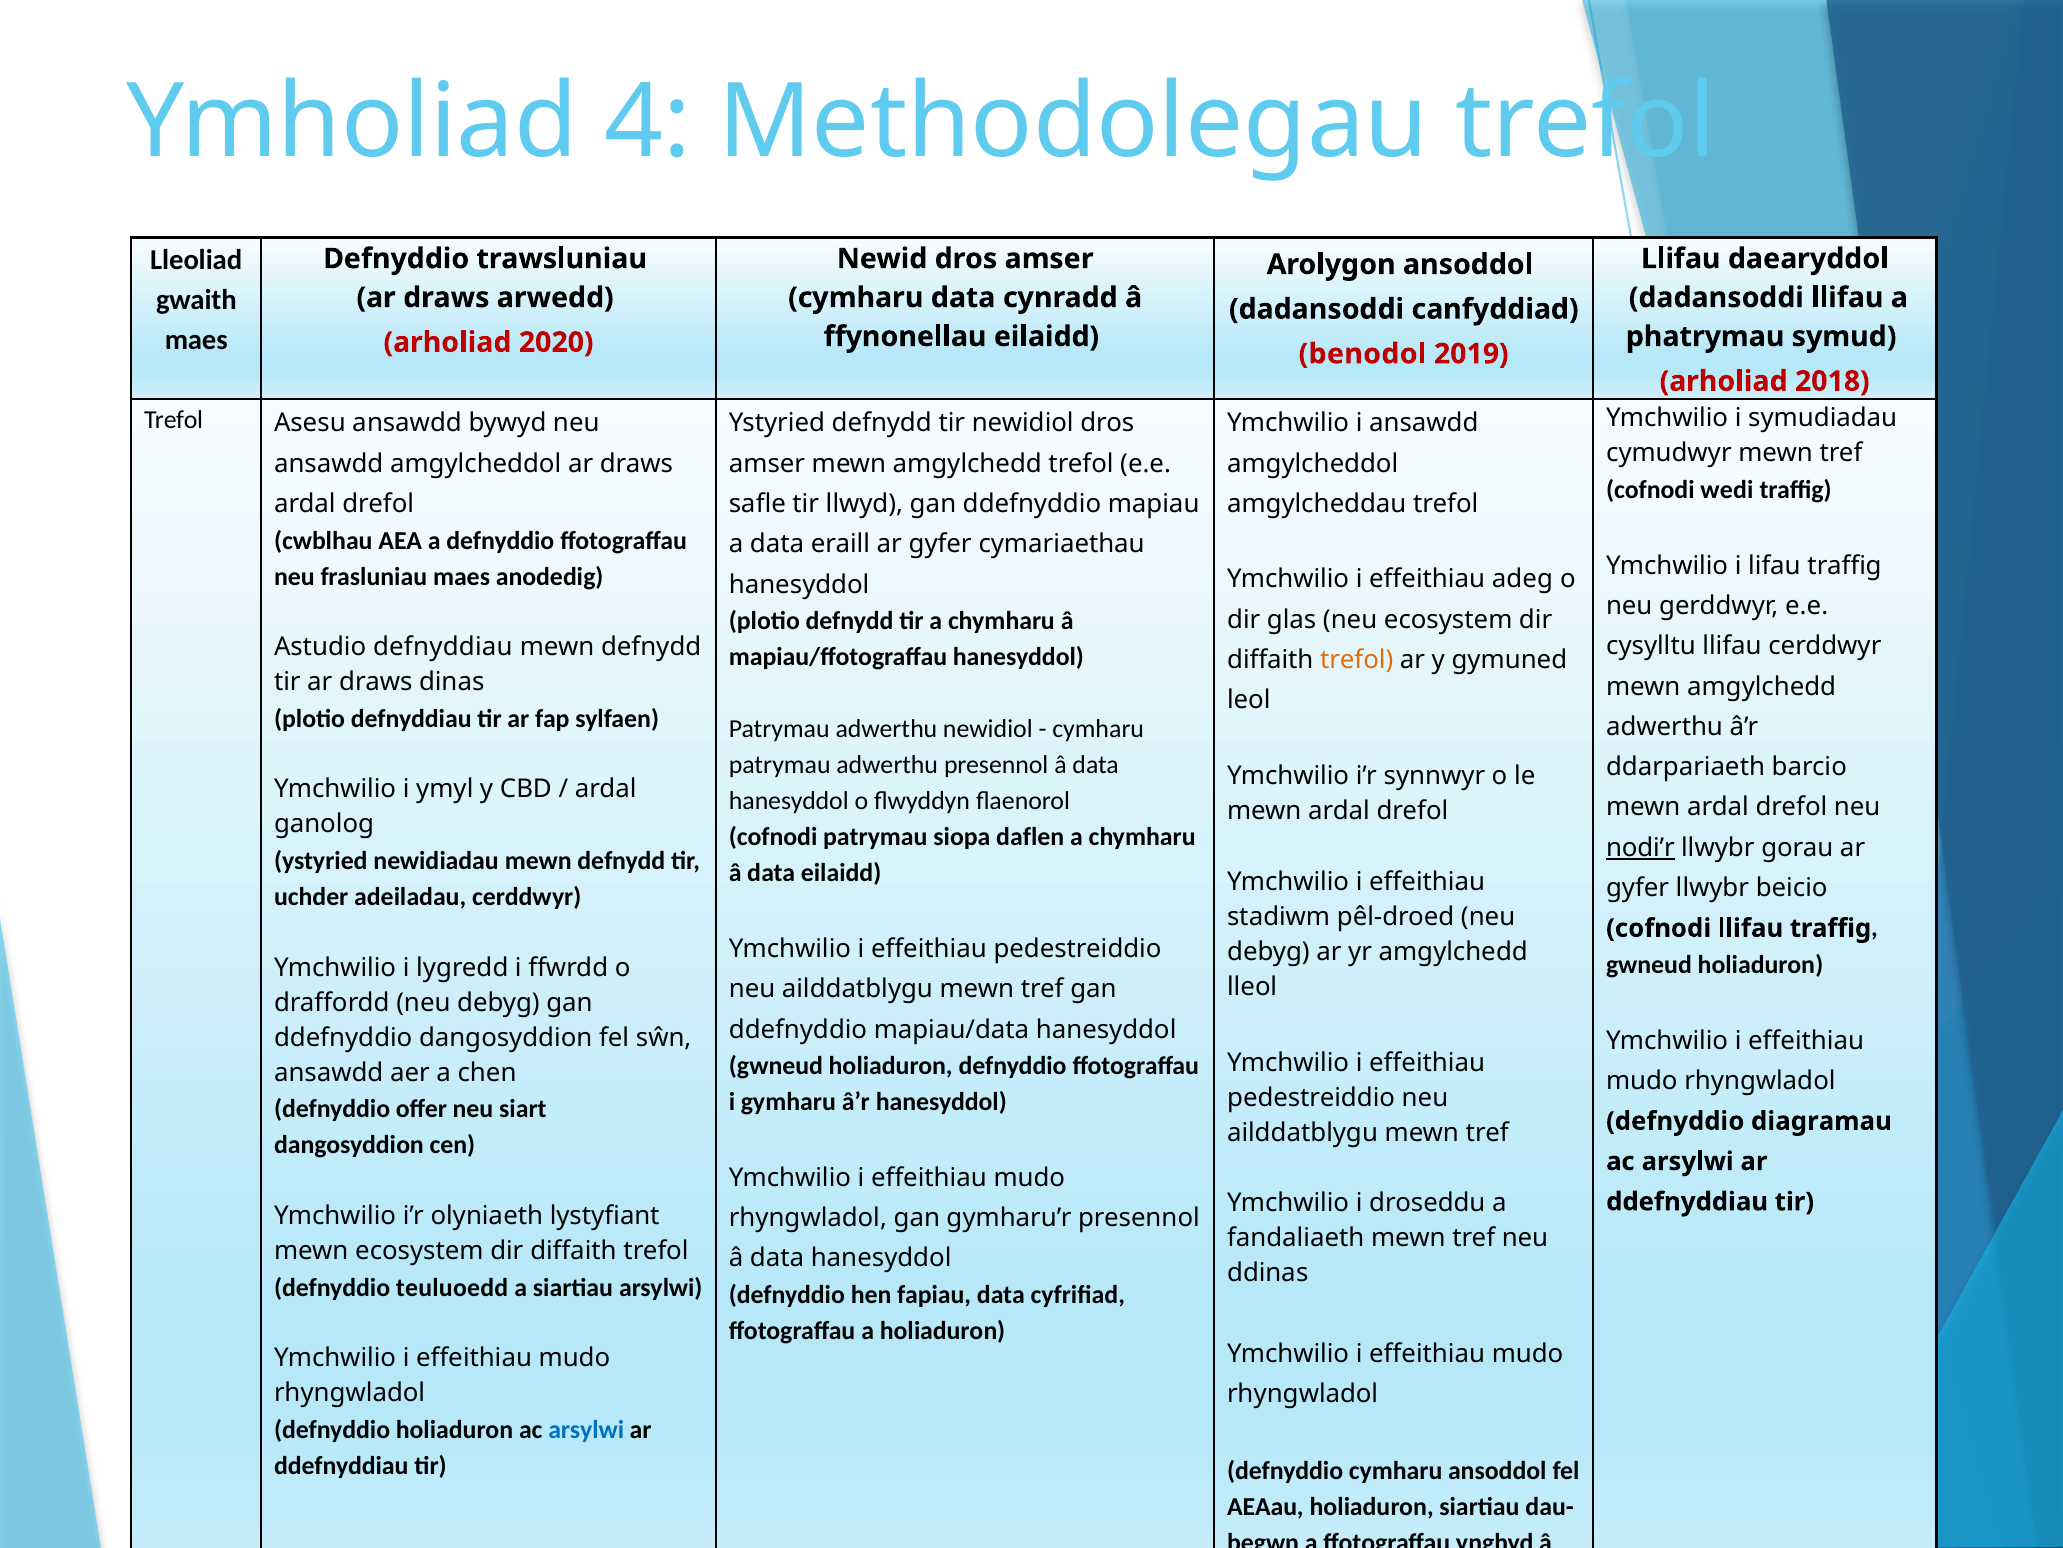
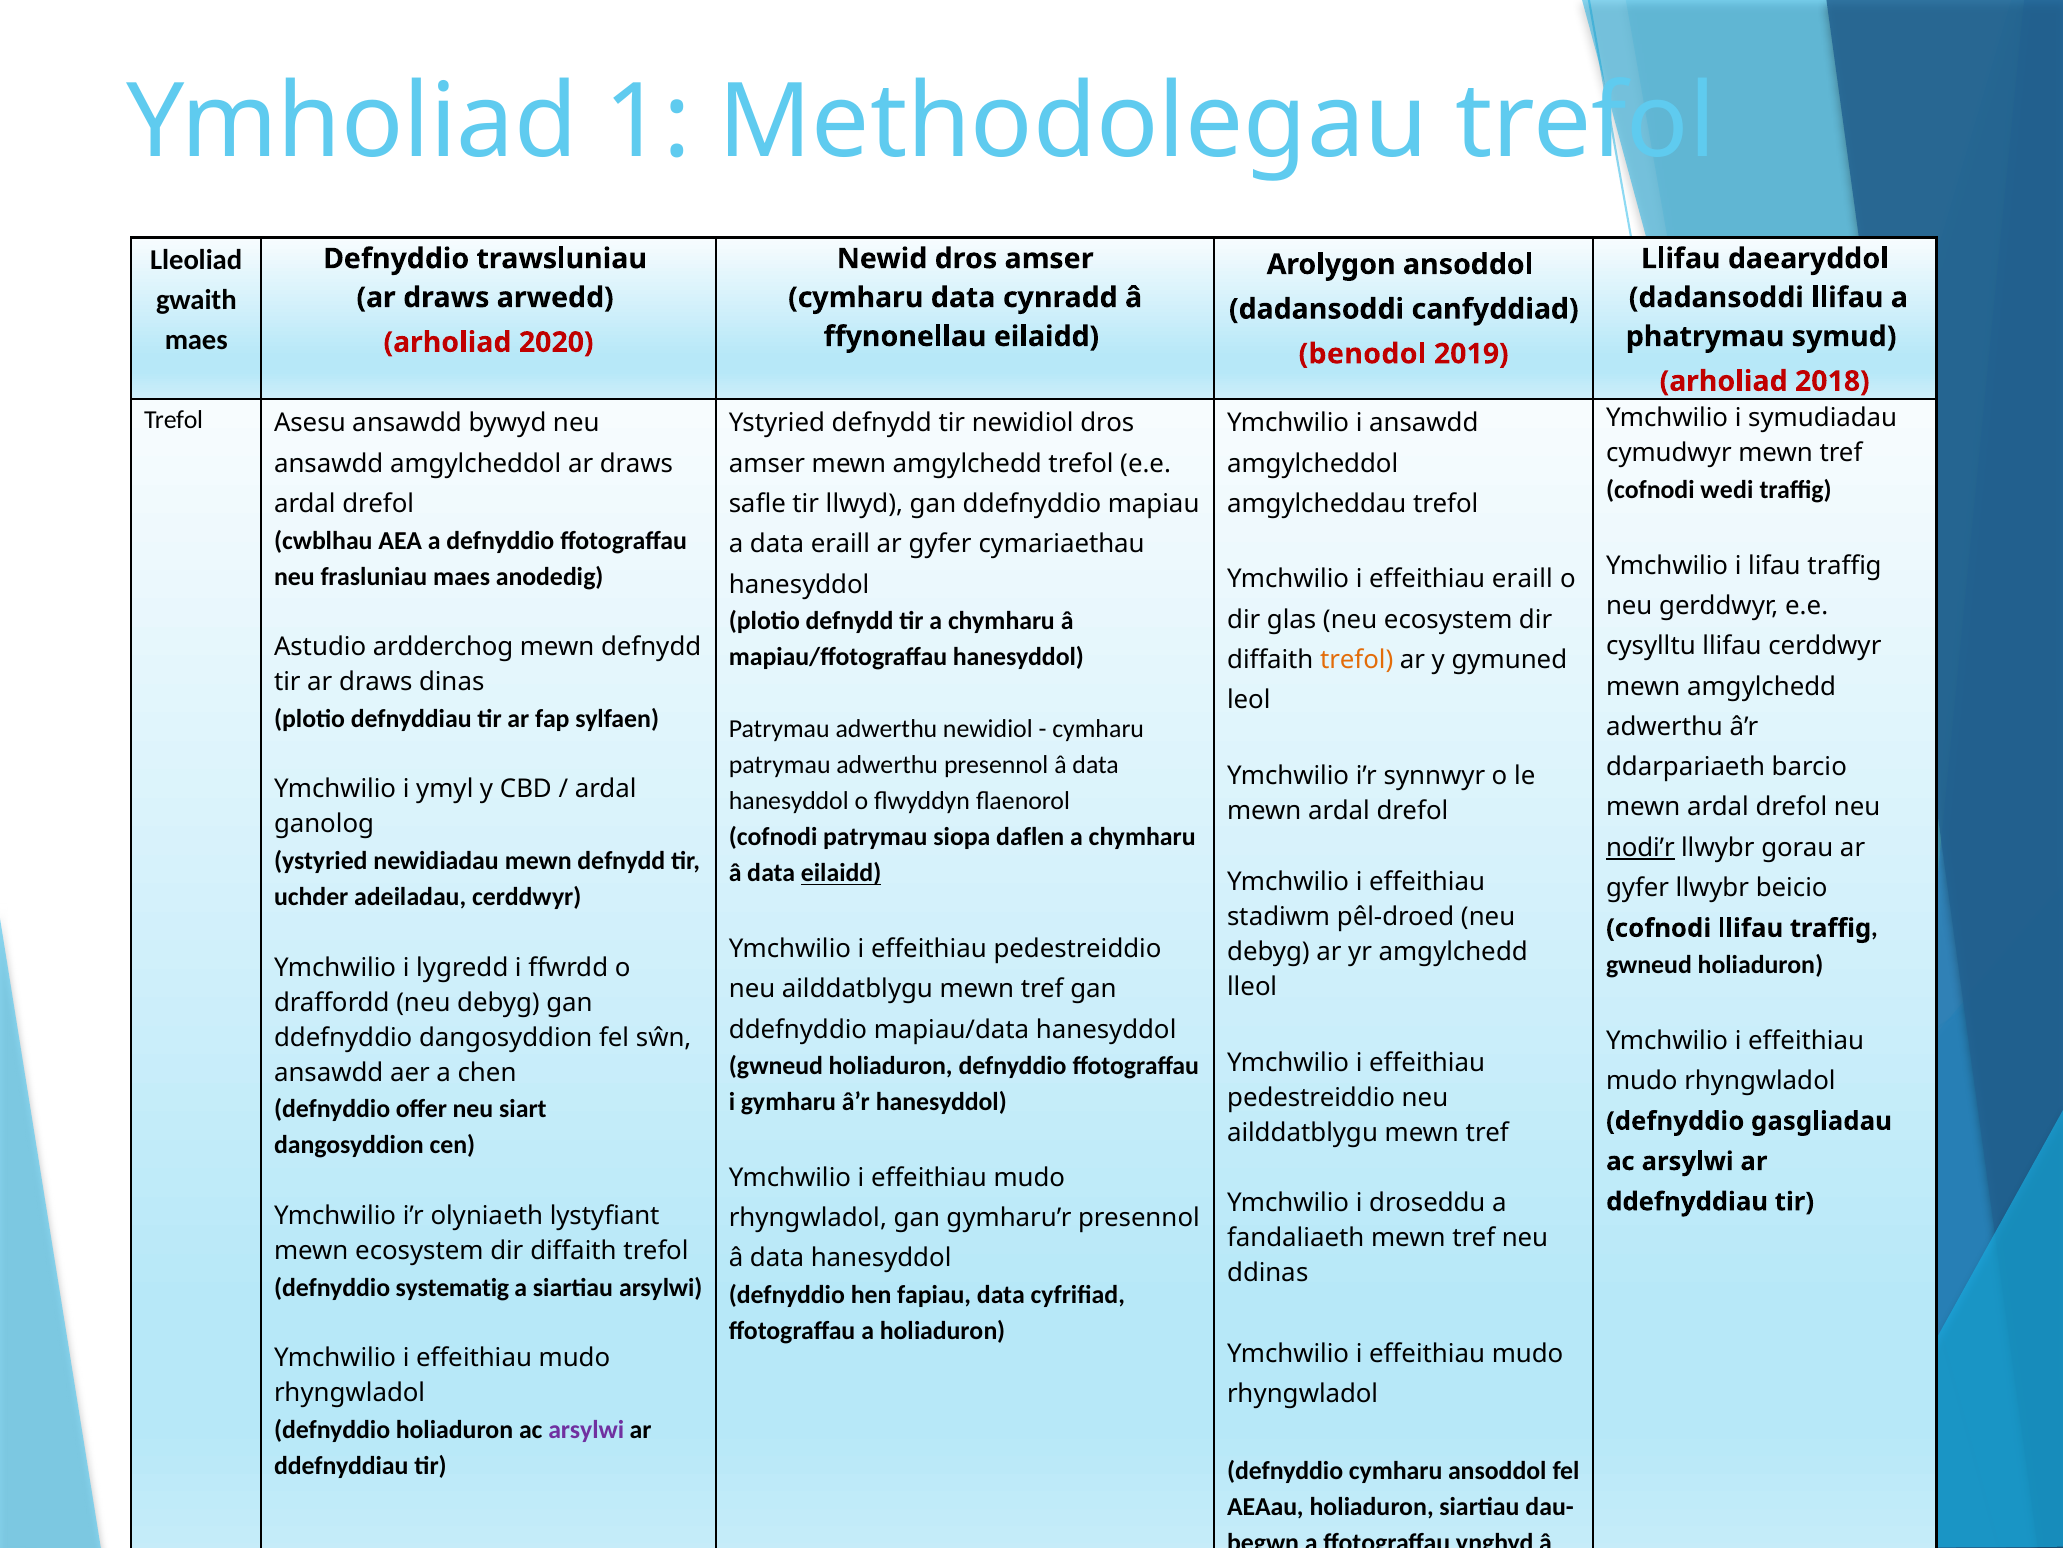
4: 4 -> 1 (648, 122)
effeithiau adeg: adeg -> eraill (1522, 579)
Astudio defnyddiau: defnyddiau -> ardderchog (443, 647)
eilaidd underline: none -> present (841, 873)
diagramau: diagramau -> gasgliadau (1821, 1121)
teuluoedd: teuluoedd -> systematig (452, 1287)
arsylwi colour: blue -> purple (586, 1429)
